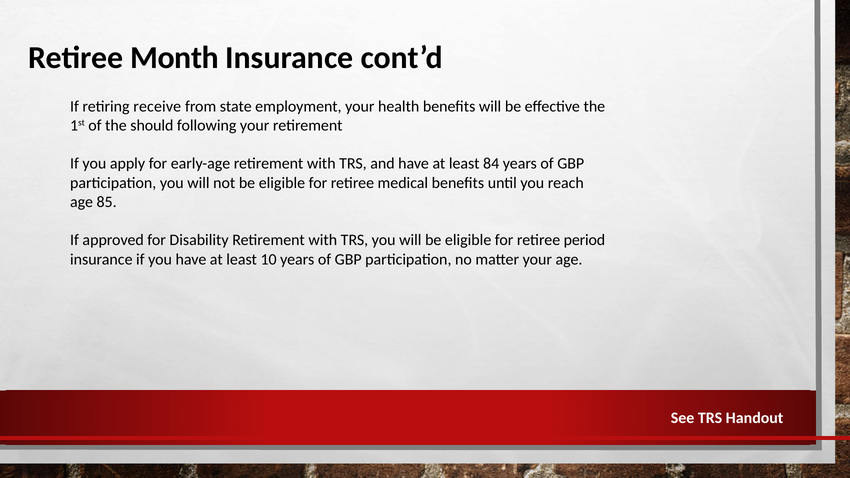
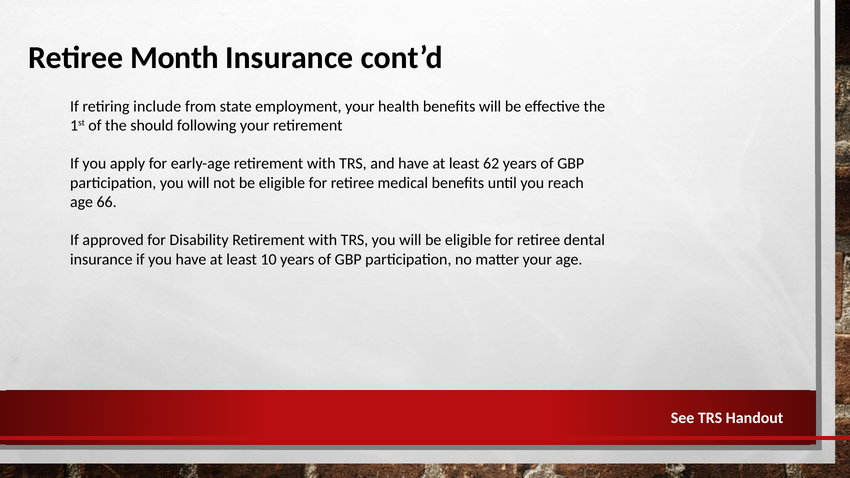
receive: receive -> include (157, 106)
84: 84 -> 62 (491, 164)
85: 85 -> 66 (107, 202)
period: period -> dental (584, 240)
